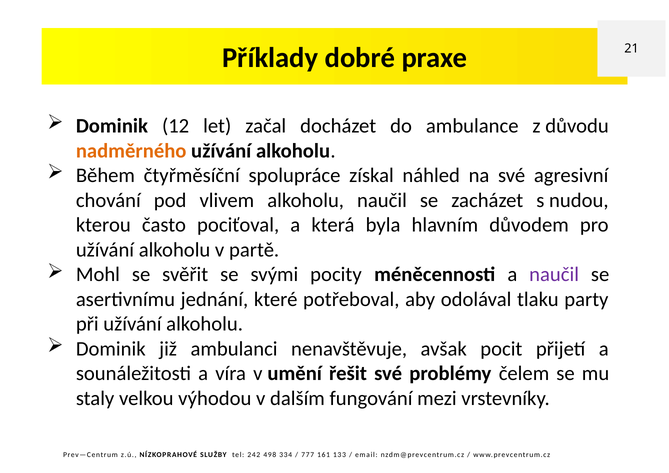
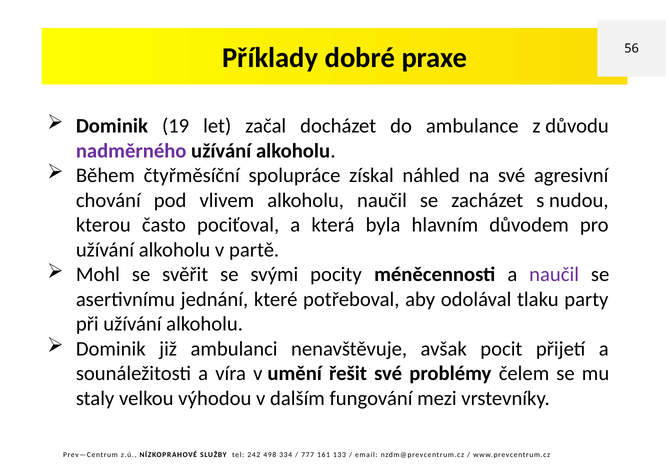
21: 21 -> 56 (632, 48)
12: 12 -> 19 (176, 126)
nadměrného colour: orange -> purple (131, 151)
